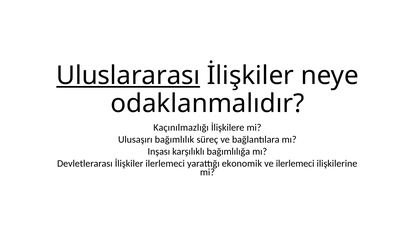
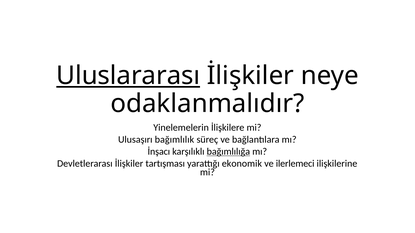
Kaçınılmazlığı: Kaçınılmazlığı -> Yinelemelerin (181, 128)
Inşası: Inşası -> İnşacı (159, 152)
bağımlılığa underline: none -> present (228, 152)
İlişkiler ilerlemeci: ilerlemeci -> tartışması (165, 164)
